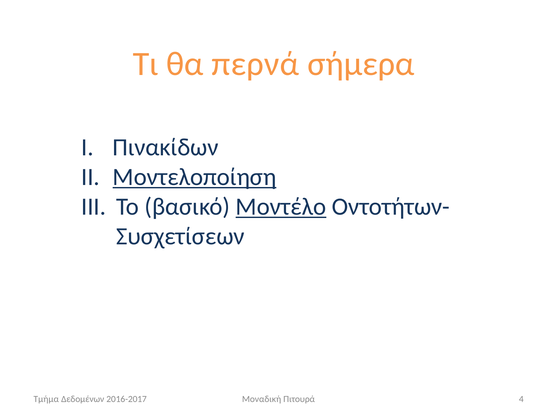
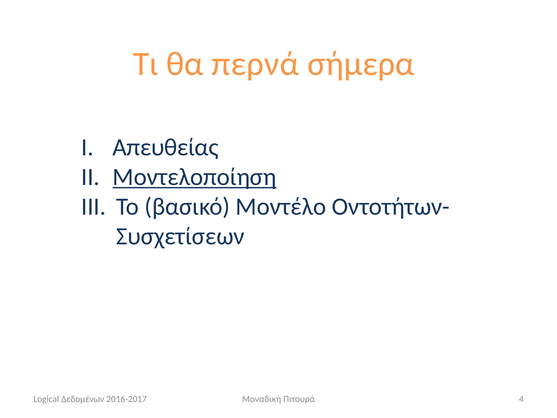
Πινακίδων: Πινακίδων -> Απευθείας (166, 147)
Μοντέλο underline: present -> none (281, 207)
Τμήμα: Τμήμα -> Logical (46, 399)
